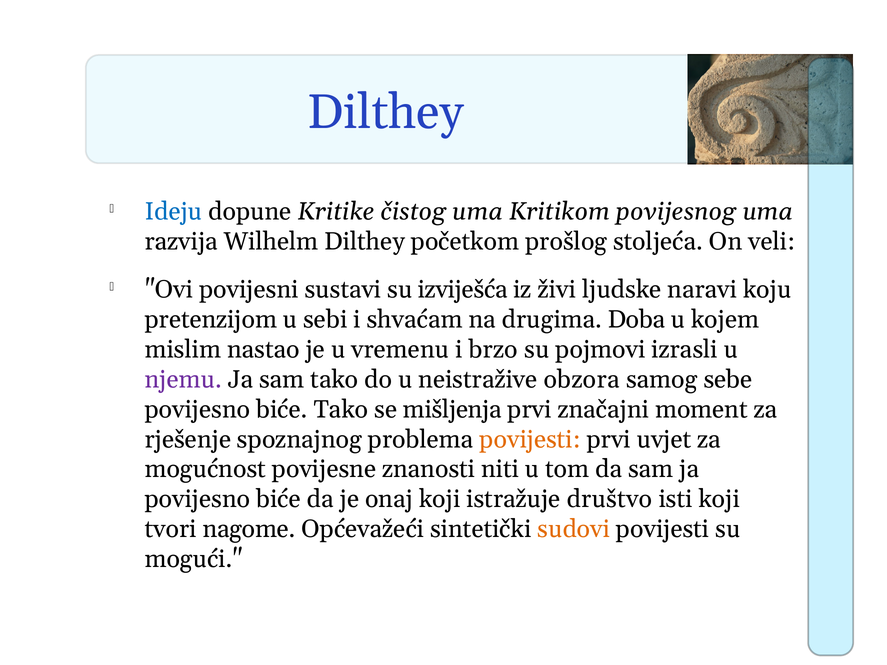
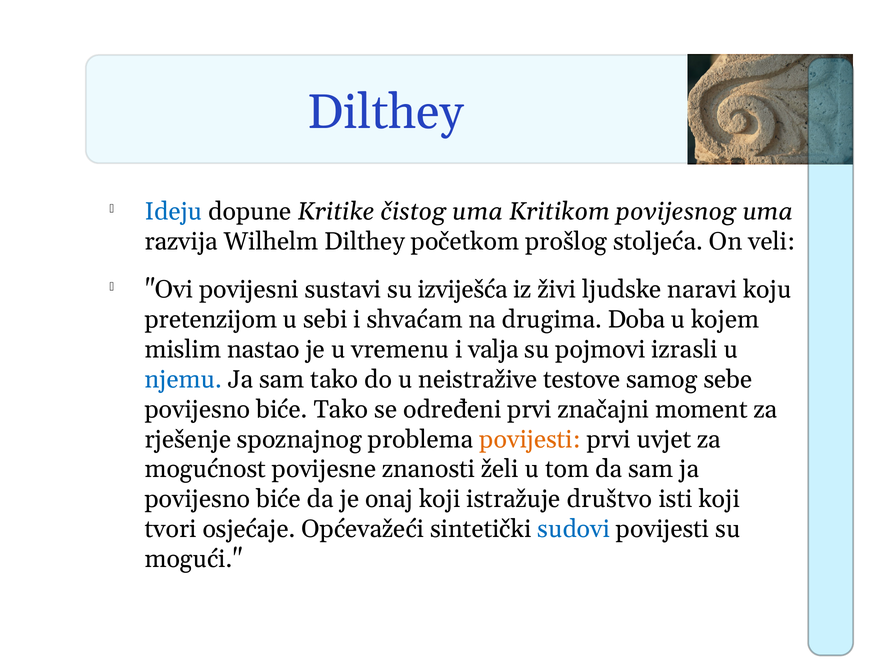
brzo: brzo -> valja (493, 350)
njemu colour: purple -> blue (183, 380)
obzora: obzora -> testove (582, 380)
mišljenja: mišljenja -> određeni (452, 410)
niti: niti -> želi (500, 469)
nagome: nagome -> osjećaje (249, 529)
sudovi colour: orange -> blue (574, 529)
